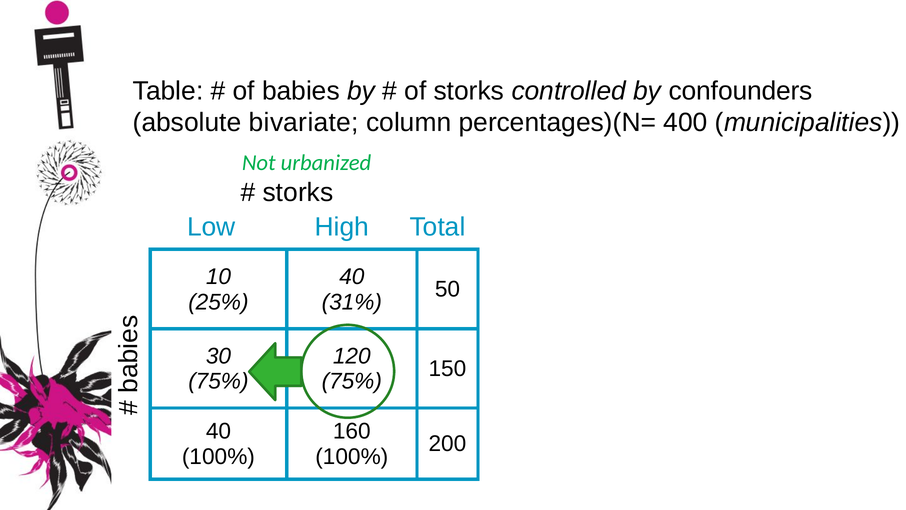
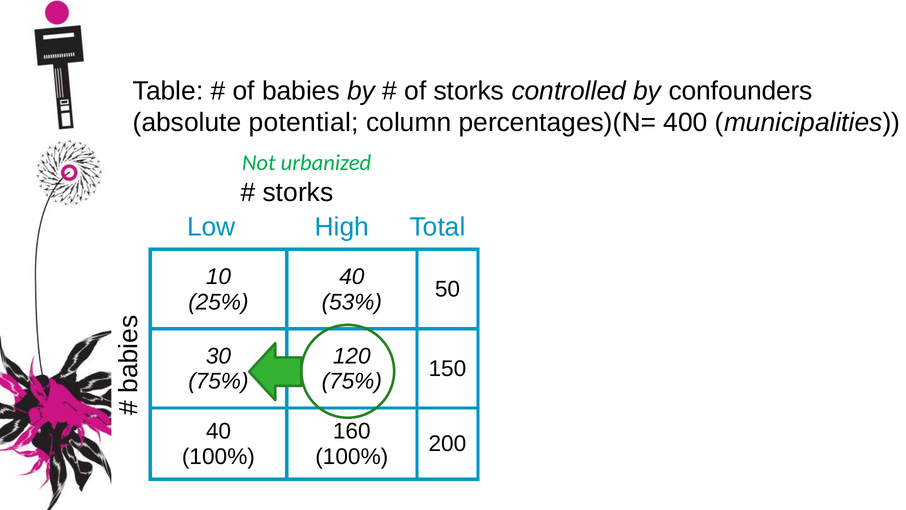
bivariate: bivariate -> potential (304, 123)
31%: 31% -> 53% (352, 302)
